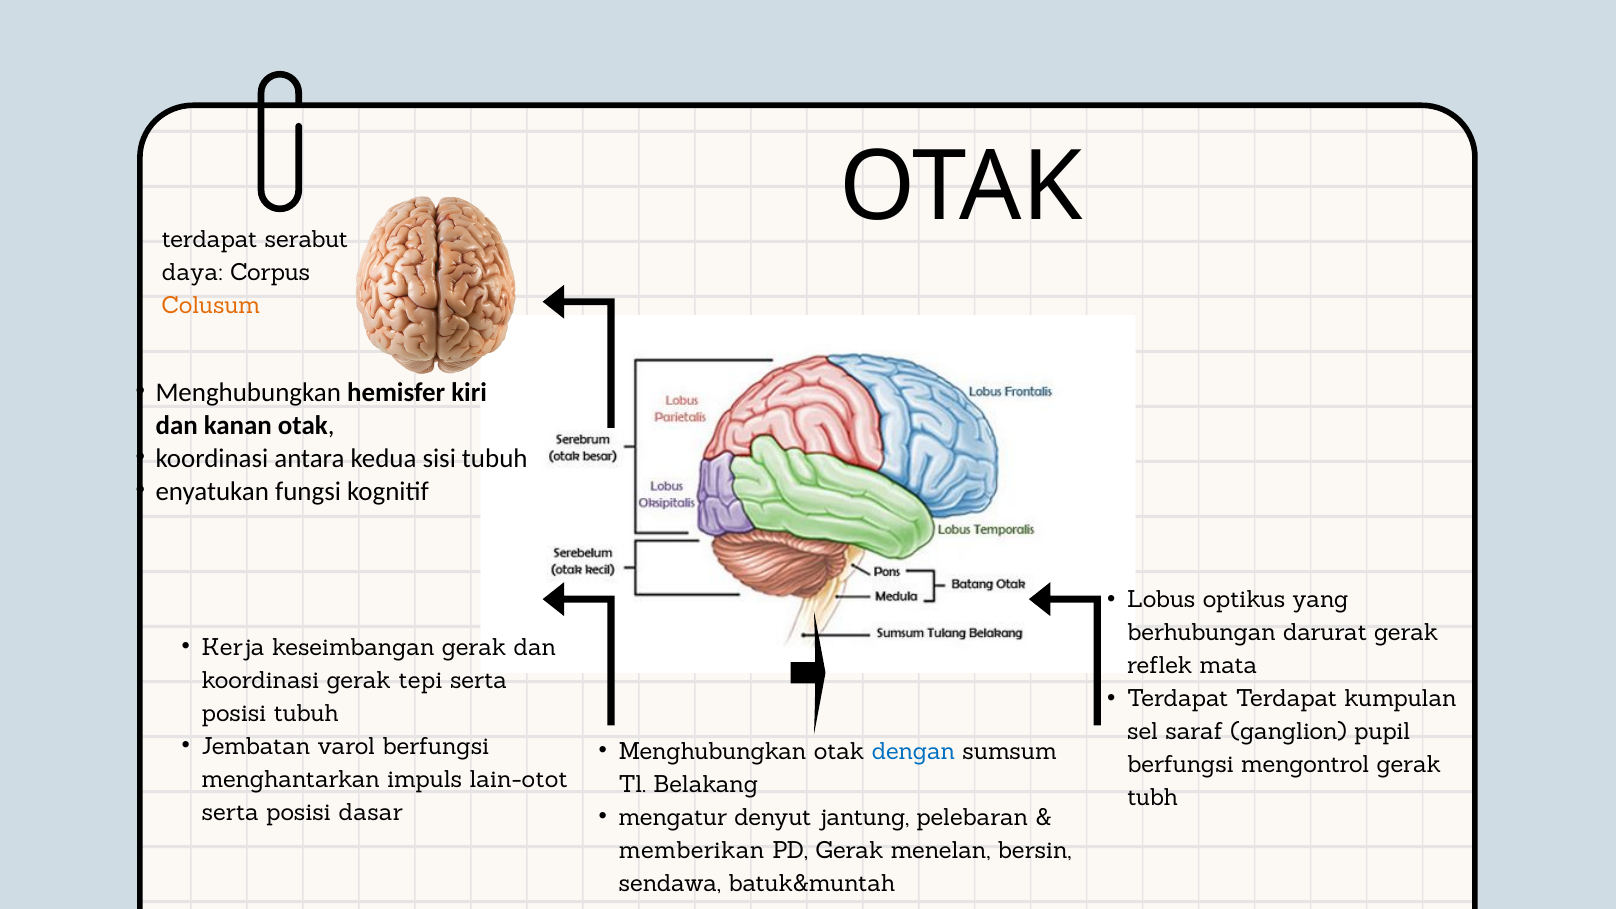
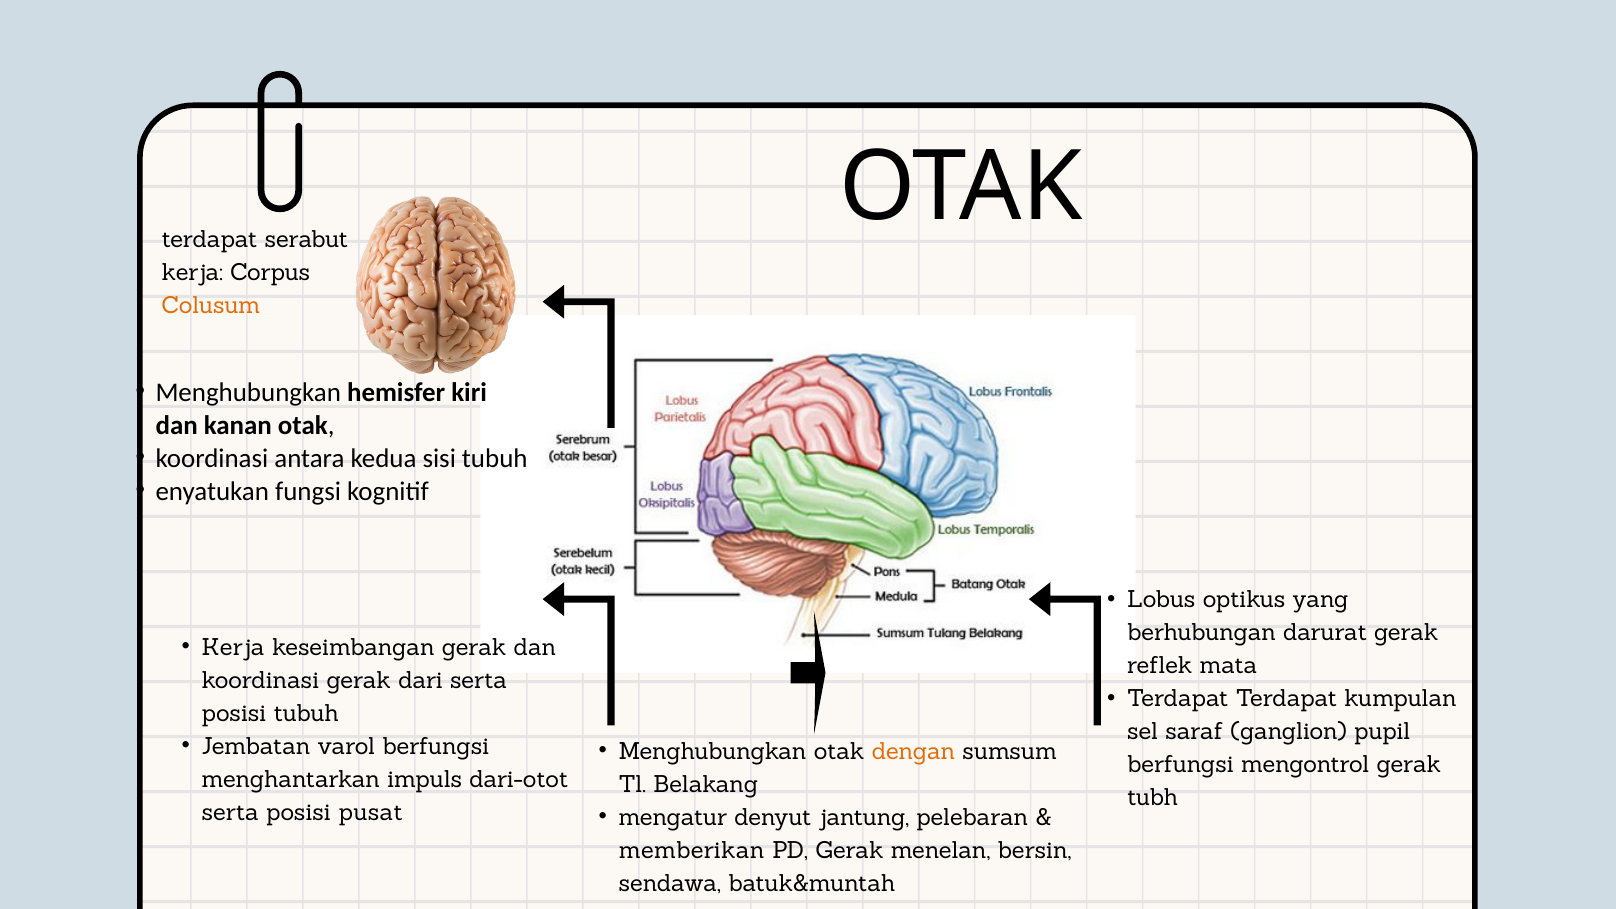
daya: daya -> kerja (192, 272)
tepi: tepi -> dari (421, 680)
dengan colour: blue -> orange (914, 752)
lain-otot: lain-otot -> dari-otot (519, 779)
dasar: dasar -> pusat (371, 812)
